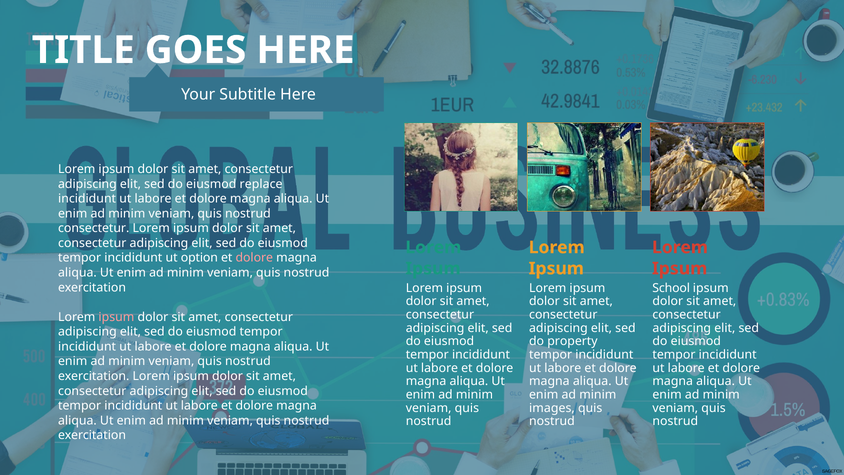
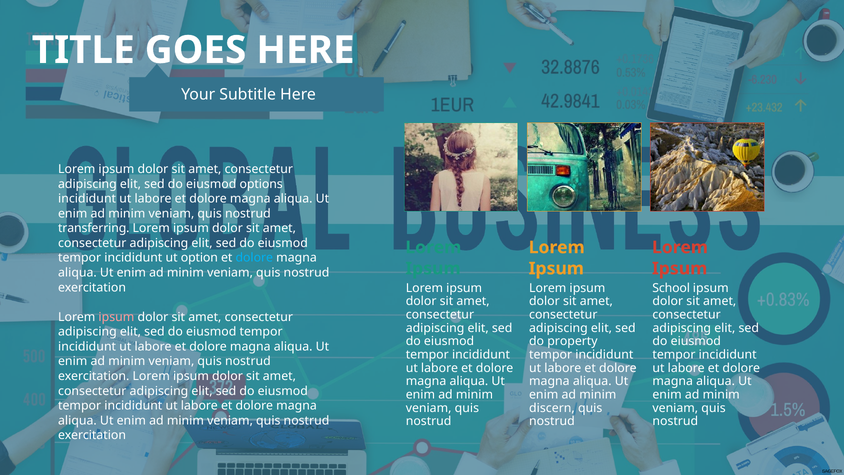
replace: replace -> options (261, 184)
consectetur: consectetur -> transferring (94, 228)
dolore colour: pink -> light blue (254, 258)
images: images -> discern (552, 408)
